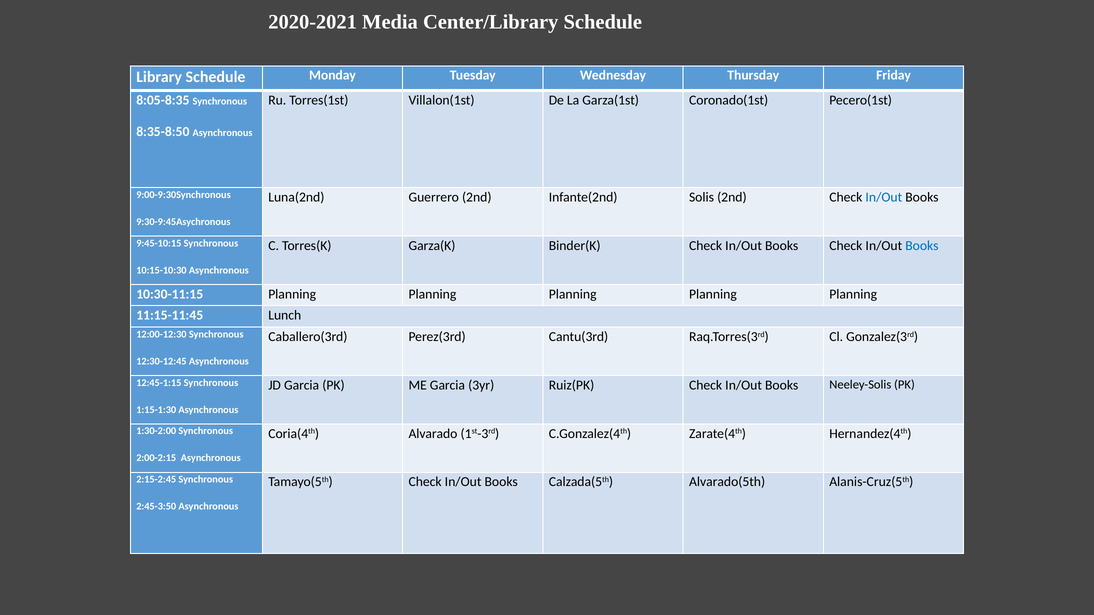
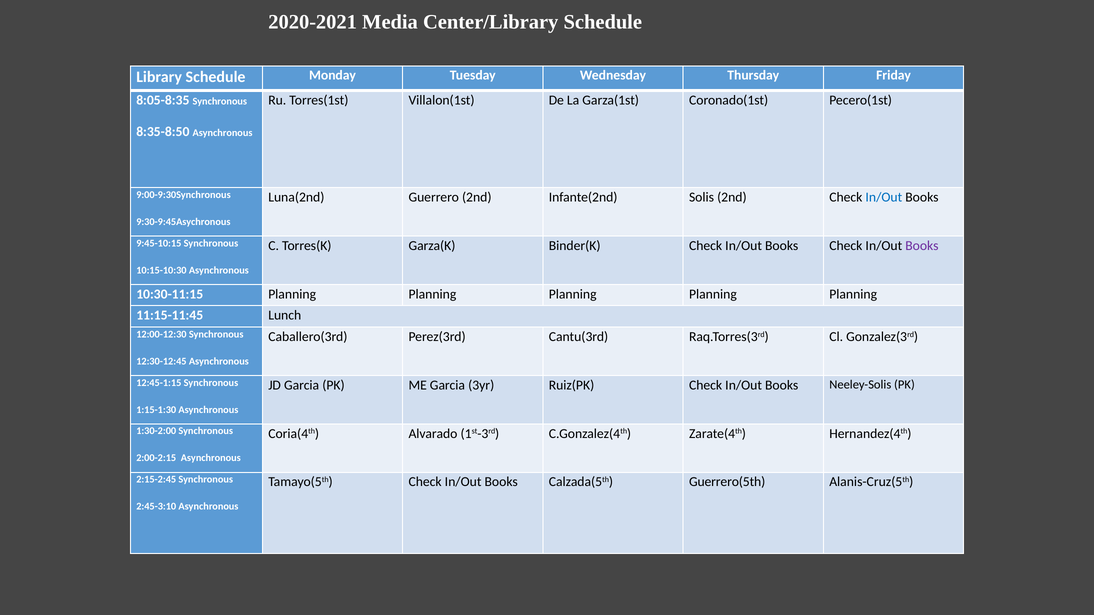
Books colour: blue -> purple (922, 246)
Alvarado(5th: Alvarado(5th -> Guerrero(5th (727, 482)
2:45-3:50: 2:45-3:50 -> 2:45-3:10 (156, 507)
